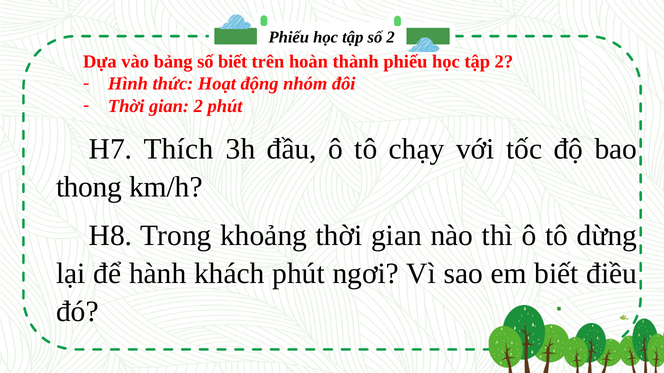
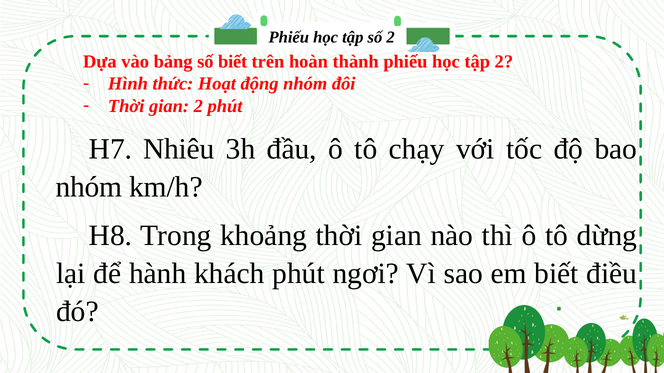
Thích: Thích -> Nhiêu (179, 149)
thong: thong -> nhóm (89, 187)
